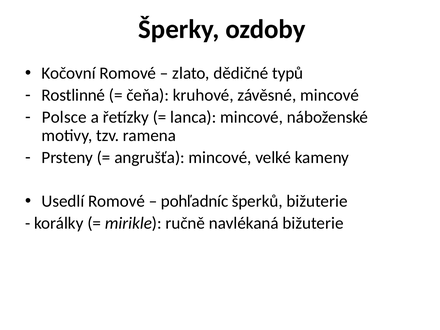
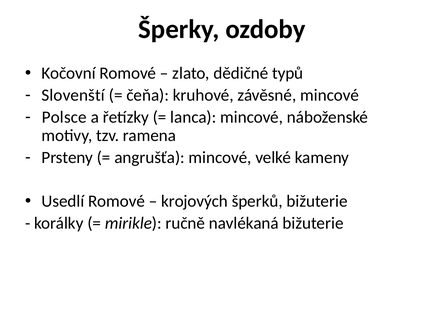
Rostlinné: Rostlinné -> Slovenští (73, 95)
pohľadníc: pohľadníc -> krojových (195, 201)
